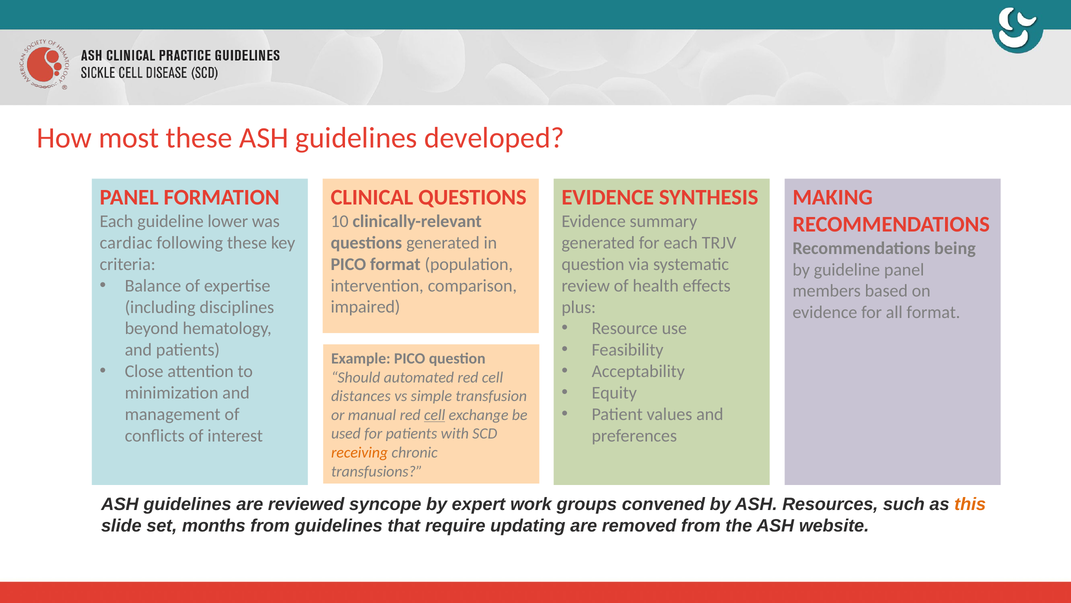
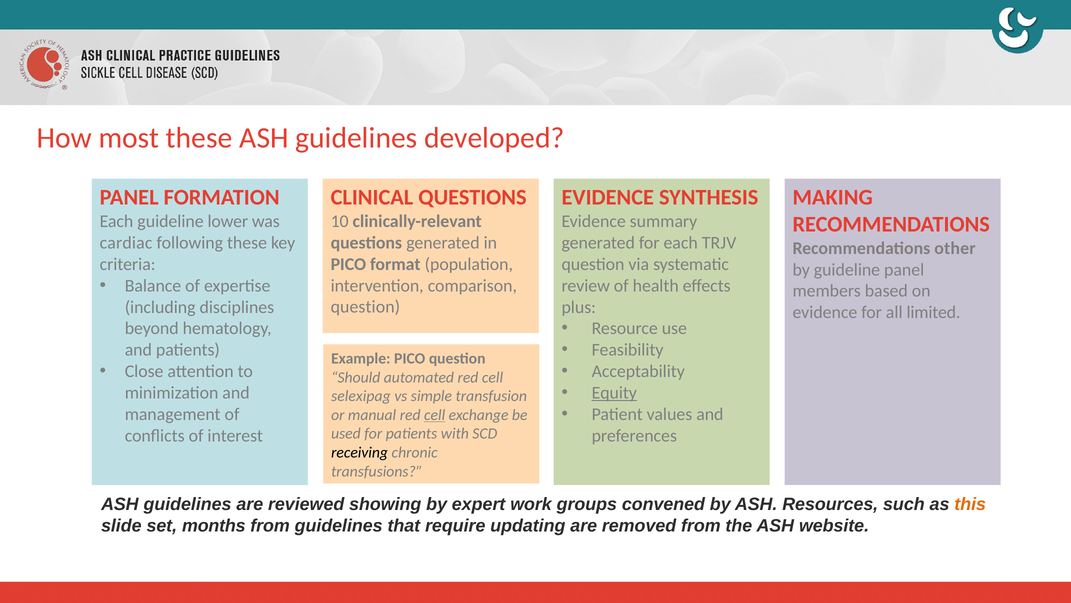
being: being -> other (955, 248)
impaired: impaired -> question (365, 307)
all format: format -> limited (933, 312)
Equity underline: none -> present (614, 392)
distances: distances -> selexipag (361, 396)
receiving colour: orange -> black (360, 452)
syncope: syncope -> showing (385, 504)
